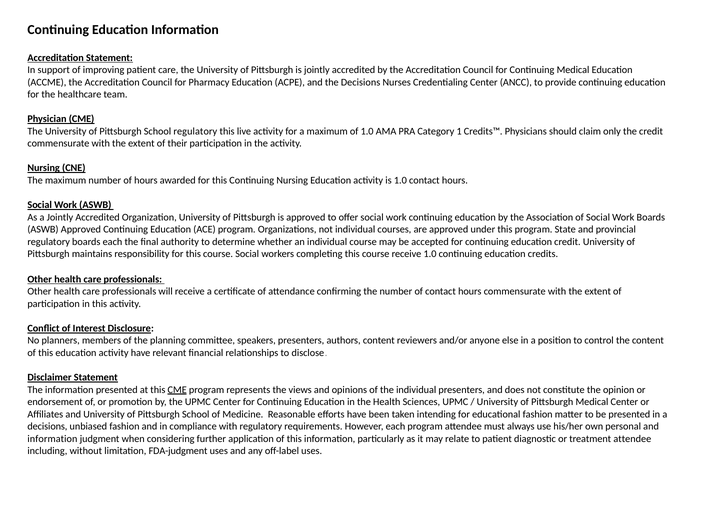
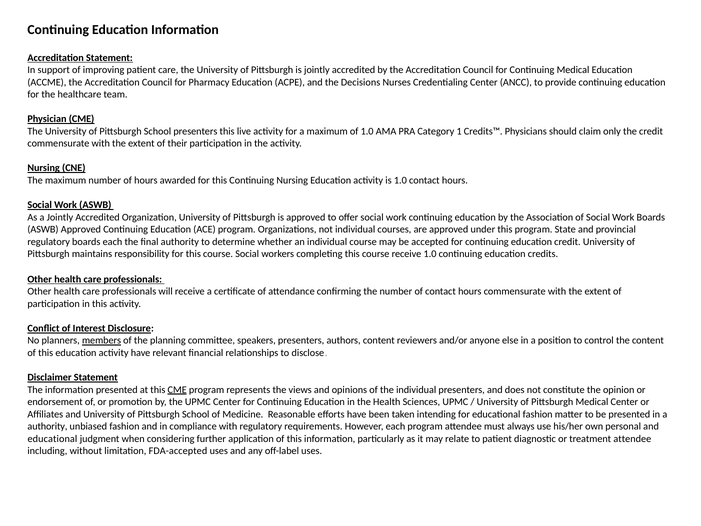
School regulatory: regulatory -> presenters (195, 131)
members underline: none -> present (102, 340)
decisions: decisions -> authority (47, 426)
information: information -> educational (52, 438)
FDA-judgment: FDA-judgment -> FDA-accepted (178, 451)
